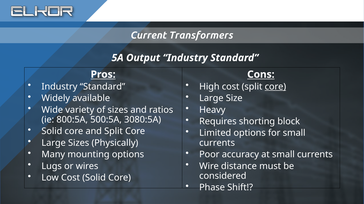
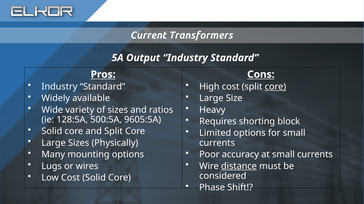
800:5A: 800:5A -> 128:5A (72, 120)
3080:5A: 3080:5A -> 9605:5A (143, 120)
distance underline: none -> present (239, 167)
